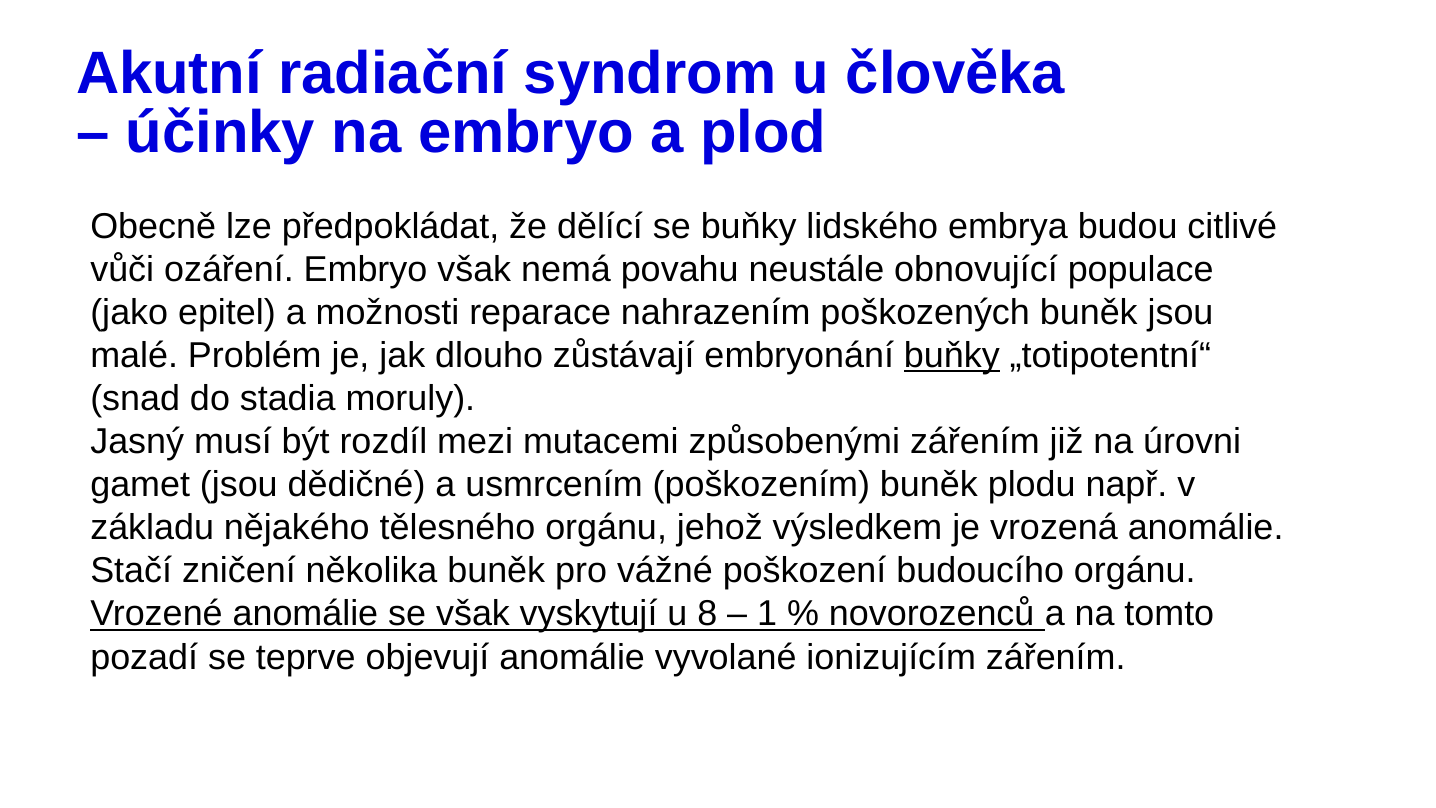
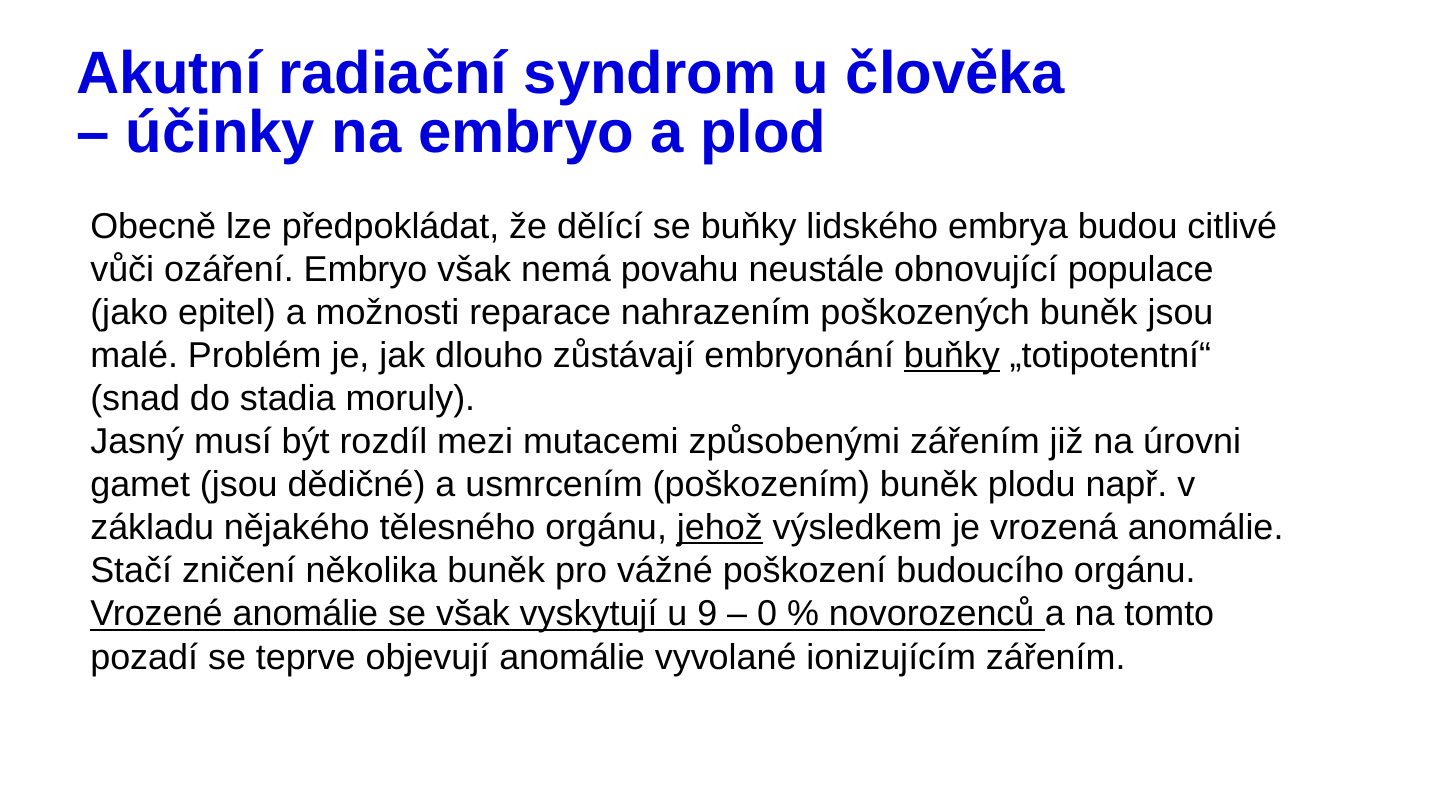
jehož underline: none -> present (720, 528)
8: 8 -> 9 (707, 614)
1: 1 -> 0 (767, 614)
